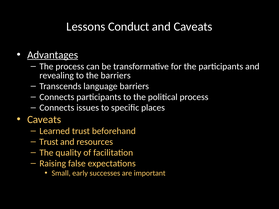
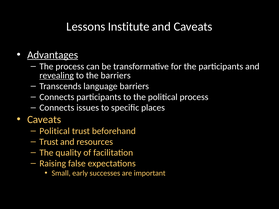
Conduct: Conduct -> Institute (129, 27)
revealing underline: none -> present (57, 76)
Learned: Learned -> Political (55, 131)
